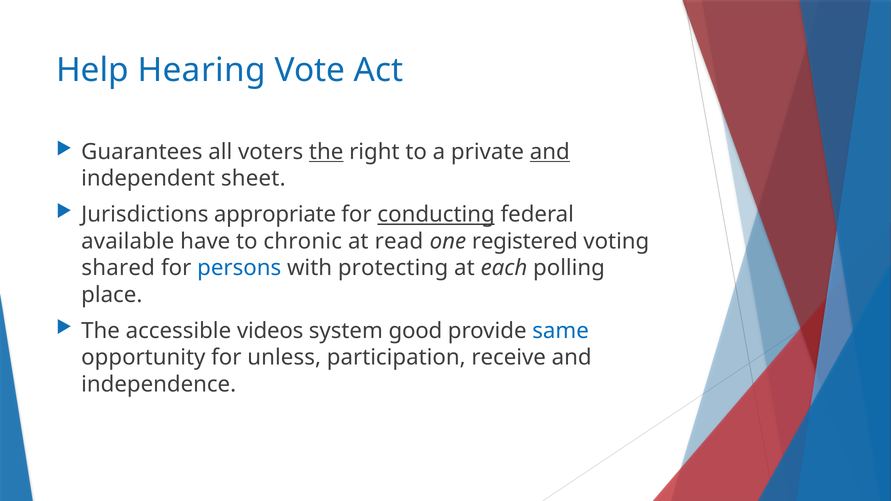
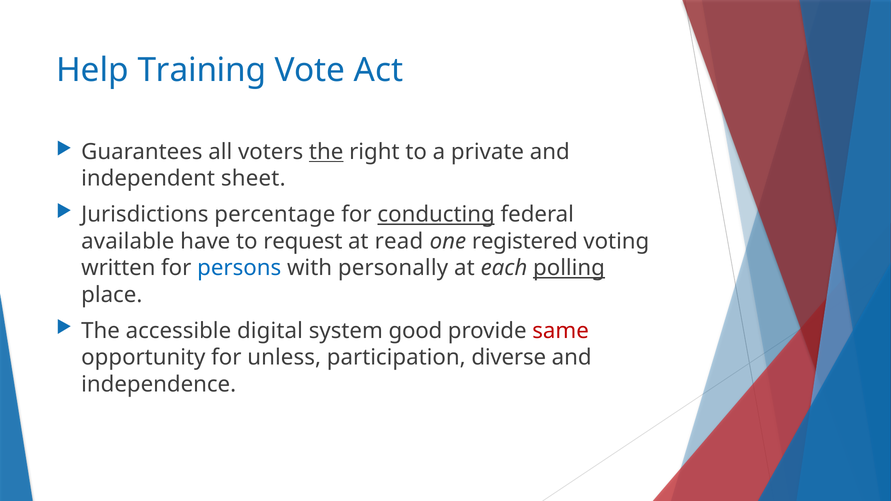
Hearing: Hearing -> Training (202, 70)
and underline: present -> none (550, 152)
appropriate: appropriate -> percentage (275, 215)
chronic: chronic -> request (303, 241)
shared: shared -> written (118, 268)
protecting: protecting -> personally (393, 268)
polling underline: none -> present (569, 268)
videos: videos -> digital (270, 331)
same colour: blue -> red (561, 331)
receive: receive -> diverse (509, 358)
